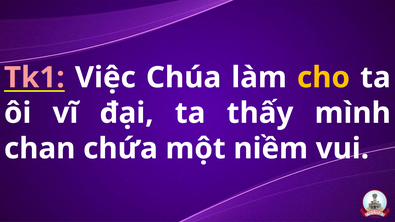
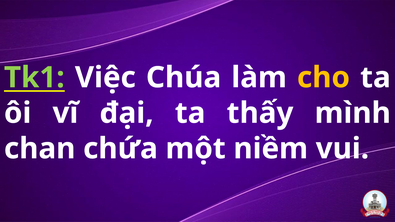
Tk1 colour: pink -> light green (34, 78)
